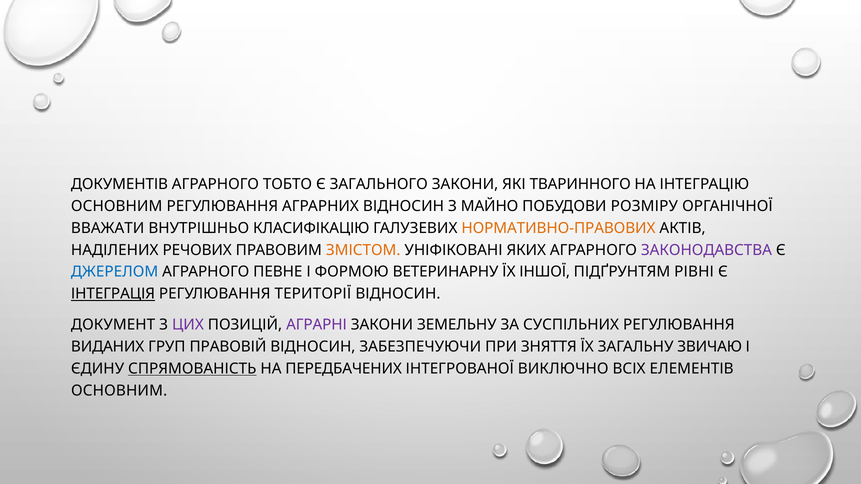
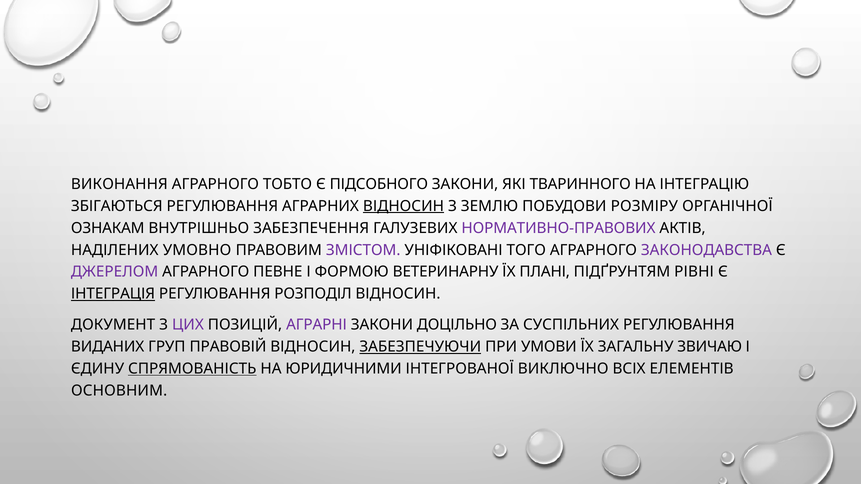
ДОКУМЕНТІВ: ДОКУМЕНТІВ -> ВИКОНАННЯ (119, 184)
ЗАГАЛЬНОГО: ЗАГАЛЬНОГО -> ПІДСОБНОГО (379, 184)
ОСНОВНИМ: ОСНОВНИМ -> ЗБІГАЮТЬСЯ (117, 206)
ВІДНОСИН underline: none -> present (404, 206)
МАЙНО: МАЙНО -> ЗЕМЛЮ (489, 206)
ВВАЖАТИ: ВВАЖАТИ -> ОЗНАКАМ (108, 228)
КЛАСИФІКАЦІЮ: КЛАСИФІКАЦІЮ -> ЗАБЕЗПЕЧЕННЯ (311, 228)
НОРМАТИВНО-ПРАВОВИХ colour: orange -> purple (558, 228)
РЕЧОВИХ: РЕЧОВИХ -> УМОВНО (197, 250)
ЗМІСТОМ colour: orange -> purple (363, 250)
ЯКИХ: ЯКИХ -> ТОГО (526, 250)
ДЖЕРЕЛОМ colour: blue -> purple (115, 272)
ІНШОЇ: ІНШОЇ -> ПЛАНІ (545, 272)
ТЕРИТОРІЇ: ТЕРИТОРІЇ -> РОЗПОДІЛ (313, 294)
ЗЕМЕЛЬНУ: ЗЕМЕЛЬНУ -> ДОЦІЛЬНО (457, 325)
ЗАБЕЗПЕЧУЮЧИ underline: none -> present (420, 347)
ЗНЯТТЯ: ЗНЯТТЯ -> УМОВИ (549, 347)
ПЕРЕДБАЧЕНИХ: ПЕРЕДБАЧЕНИХ -> ЮРИДИЧНИМИ (344, 369)
